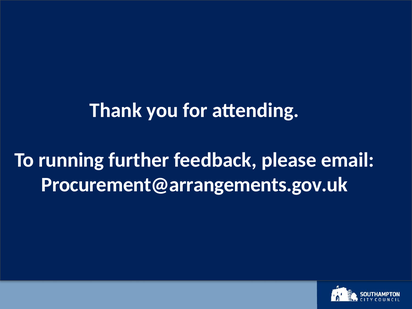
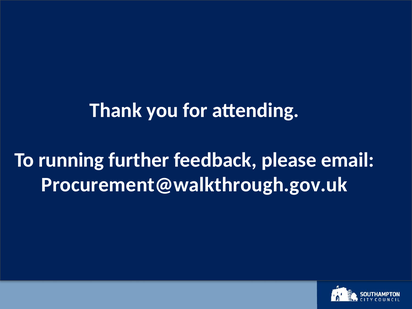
Procurement@arrangements.gov.uk: Procurement@arrangements.gov.uk -> Procurement@walkthrough.gov.uk (194, 185)
